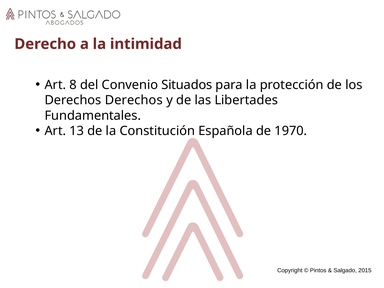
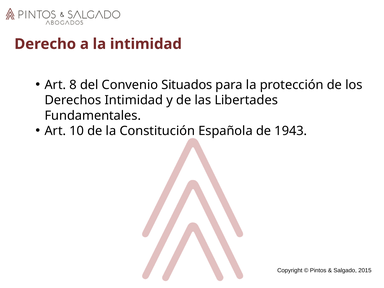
Derechos Derechos: Derechos -> Intimidad (134, 100)
13: 13 -> 10 (77, 131)
1970: 1970 -> 1943 (291, 131)
